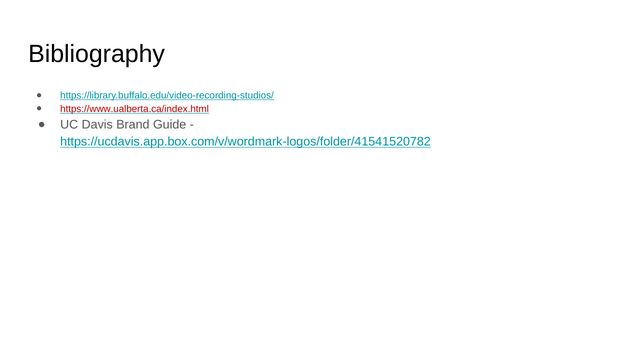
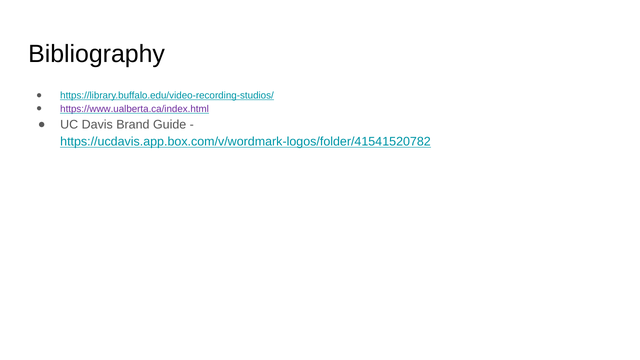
https://www.ualberta.ca/index.html colour: red -> purple (135, 109)
